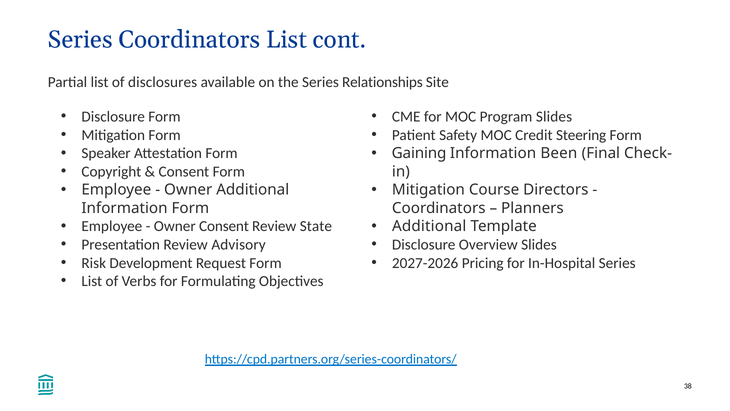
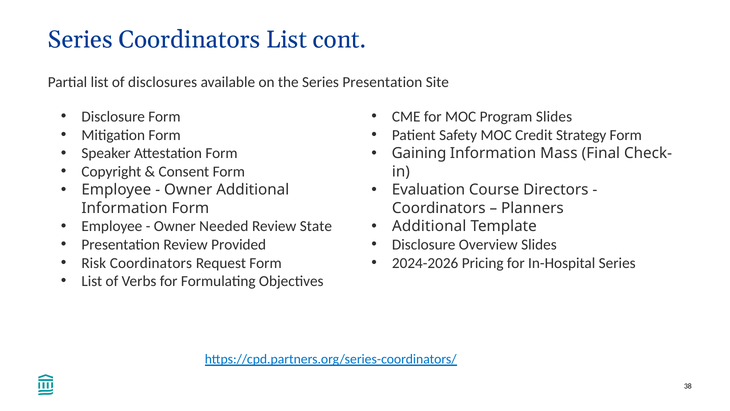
Series Relationships: Relationships -> Presentation (382, 82)
Steering: Steering -> Strategy (581, 135)
Been: Been -> Mass (559, 153)
Mitigation: Mitigation -> Evaluation (428, 190)
Owner Consent: Consent -> Needed (224, 226)
Advisory: Advisory -> Provided (239, 245)
Risk Development: Development -> Coordinators (151, 263)
2027-2026: 2027-2026 -> 2024-2026 (425, 263)
